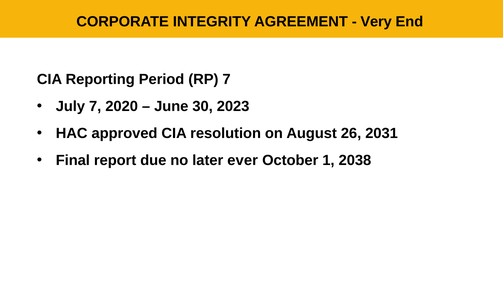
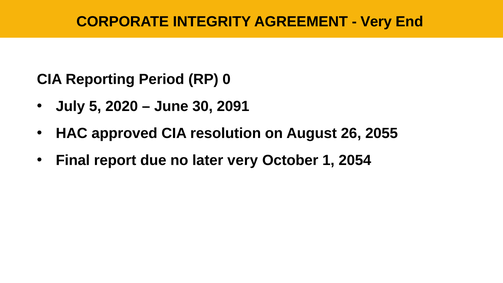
RP 7: 7 -> 0 (227, 79)
July 7: 7 -> 5 (95, 106)
2023: 2023 -> 2091 (233, 106)
2031: 2031 -> 2055 (382, 133)
later ever: ever -> very (243, 160)
2038: 2038 -> 2054 (355, 160)
